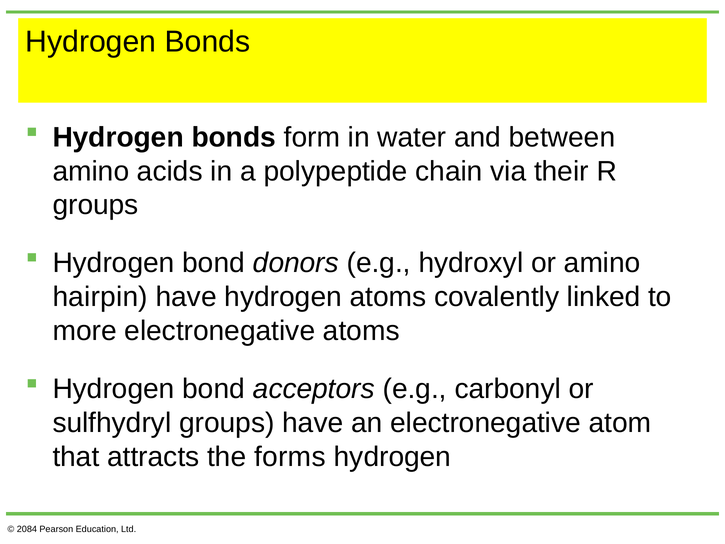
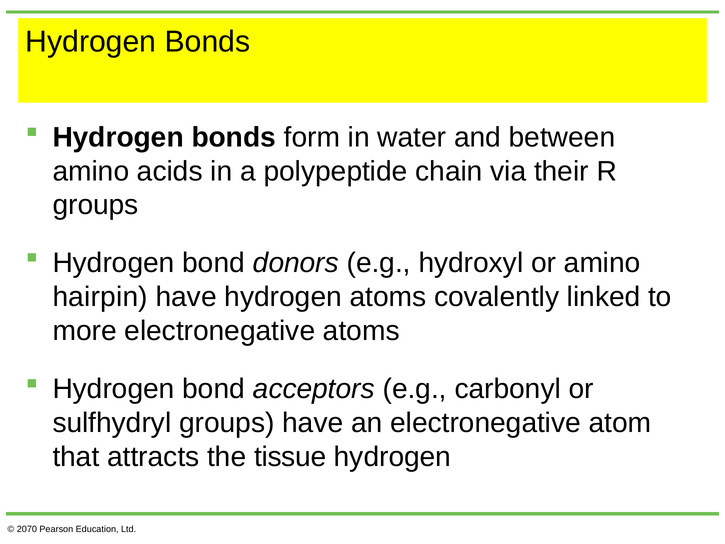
forms: forms -> tissue (290, 456)
2084: 2084 -> 2070 (27, 529)
